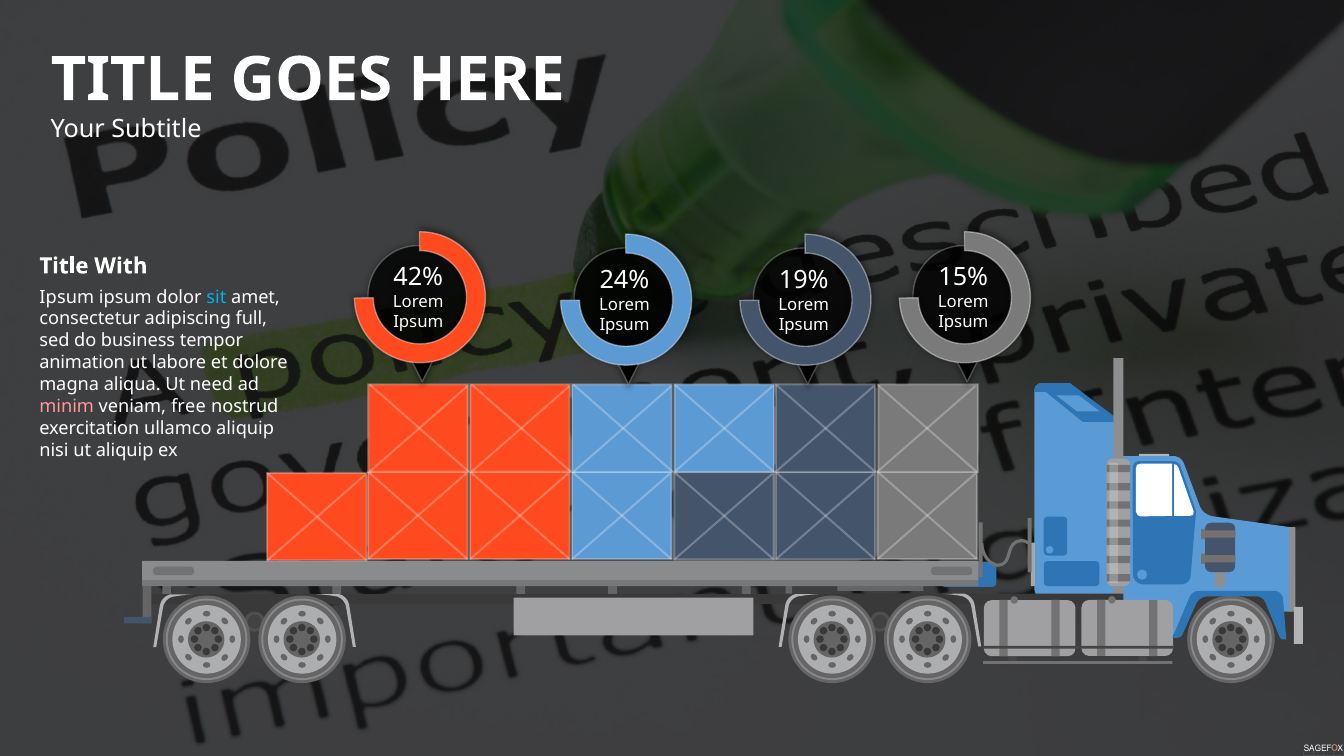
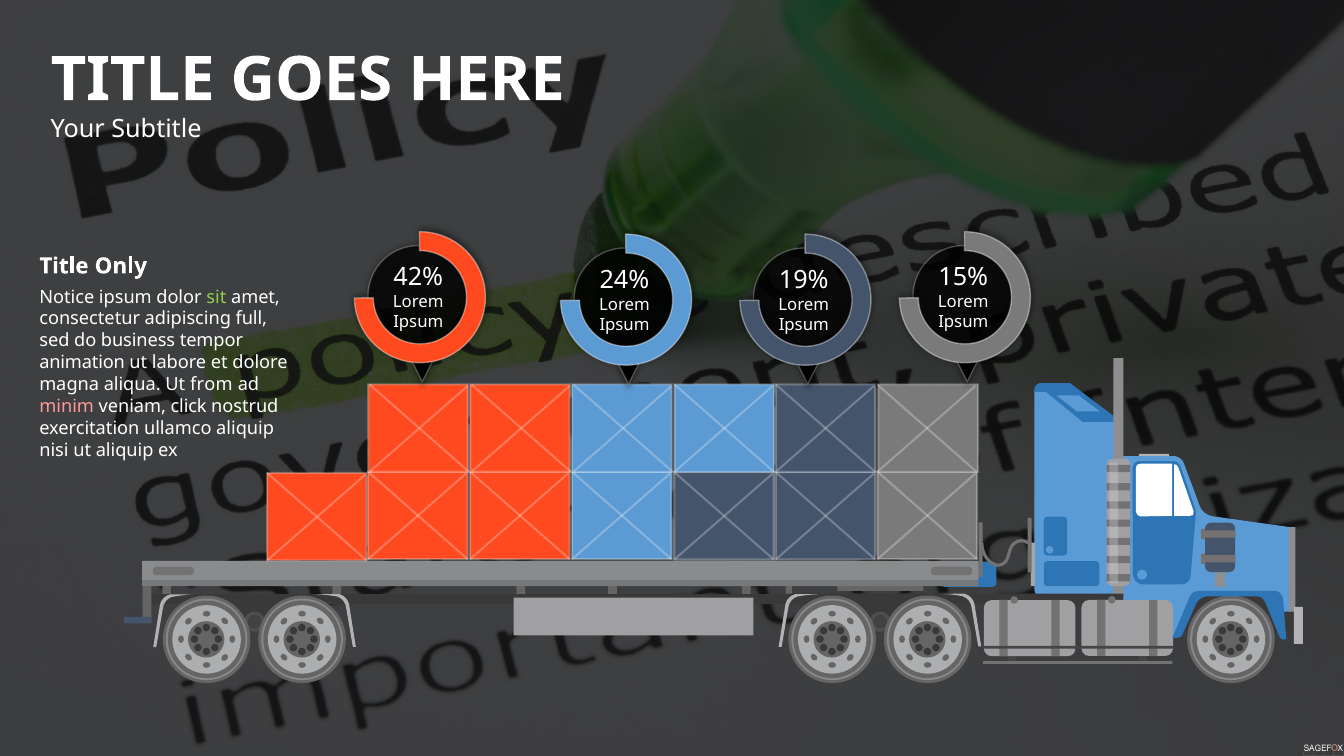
With: With -> Only (121, 266)
Ipsum: Ipsum -> Notice (67, 297)
sit colour: light blue -> light green (216, 297)
need: need -> from (211, 385)
free: free -> click (189, 406)
